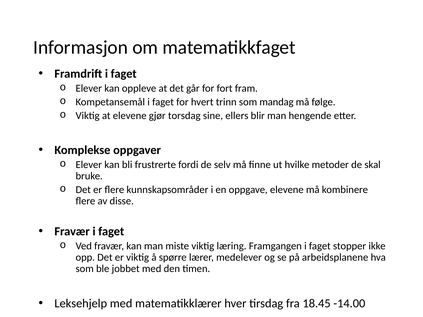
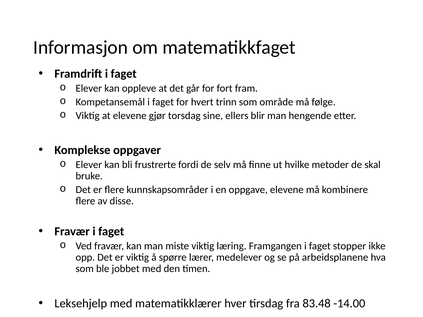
mandag: mandag -> område (276, 102)
18.45: 18.45 -> 83.48 (317, 304)
